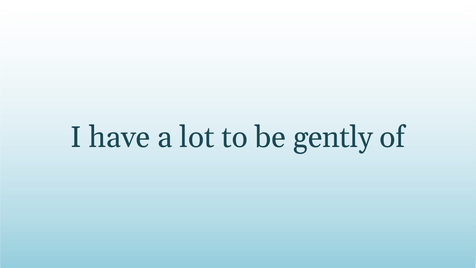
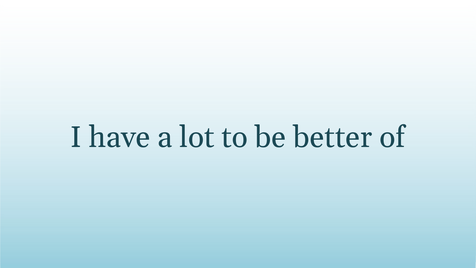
gently: gently -> better (333, 137)
